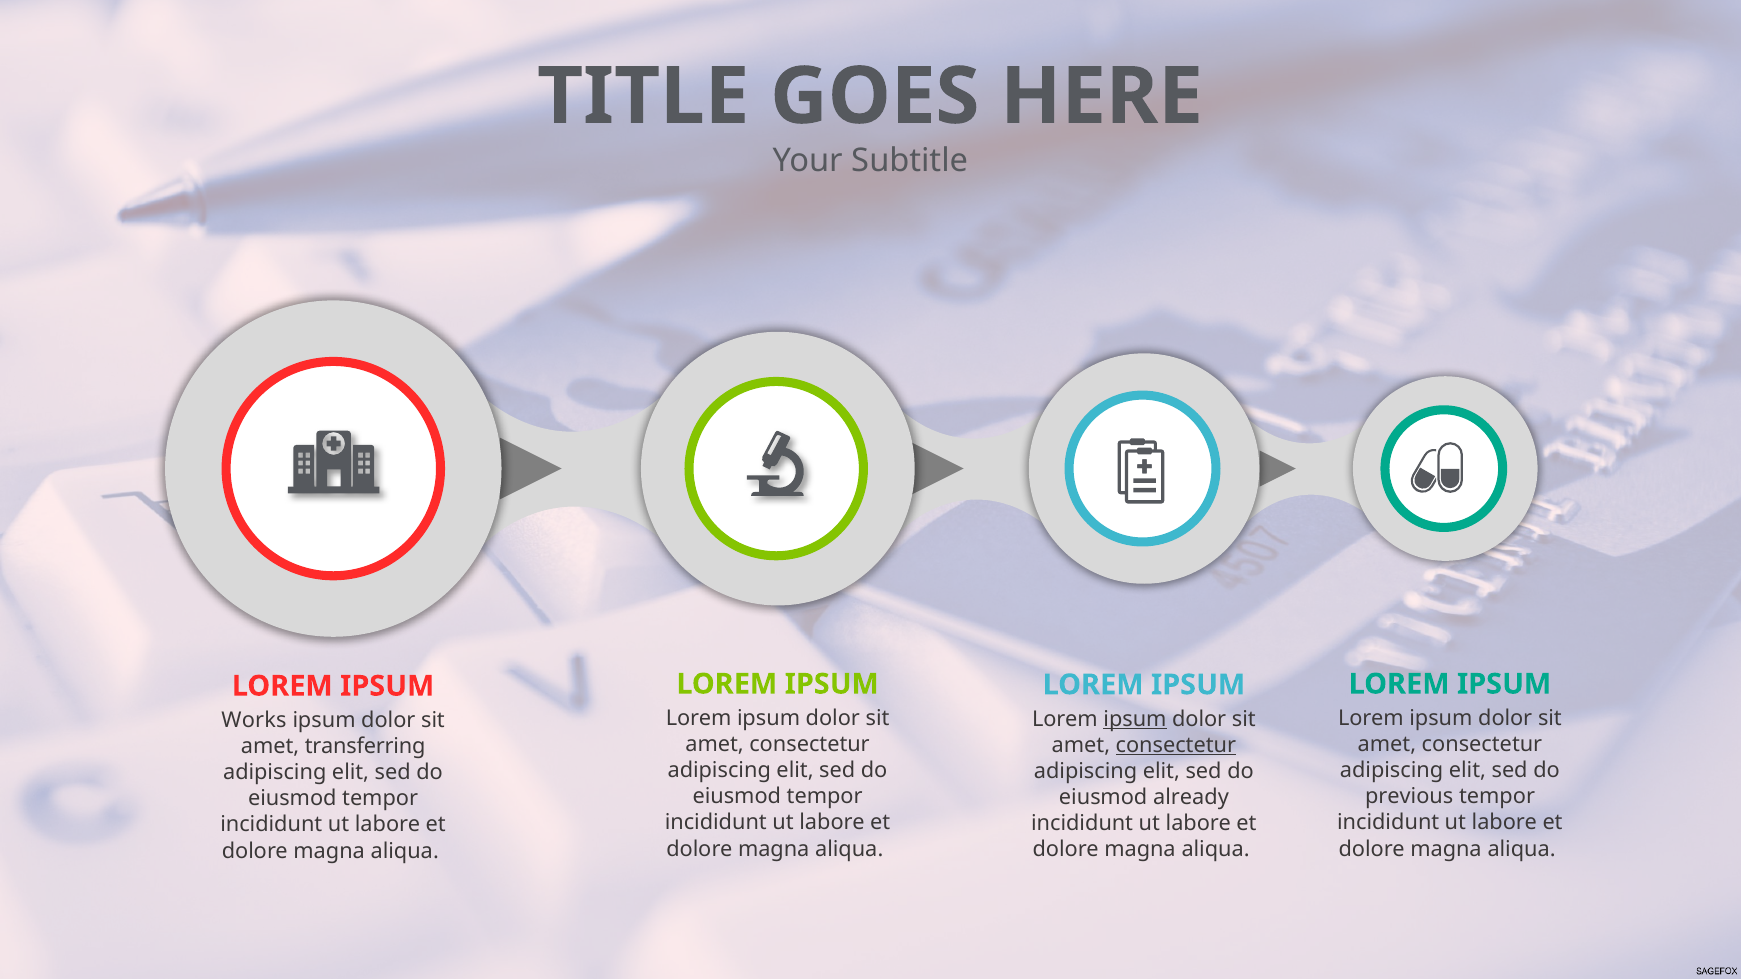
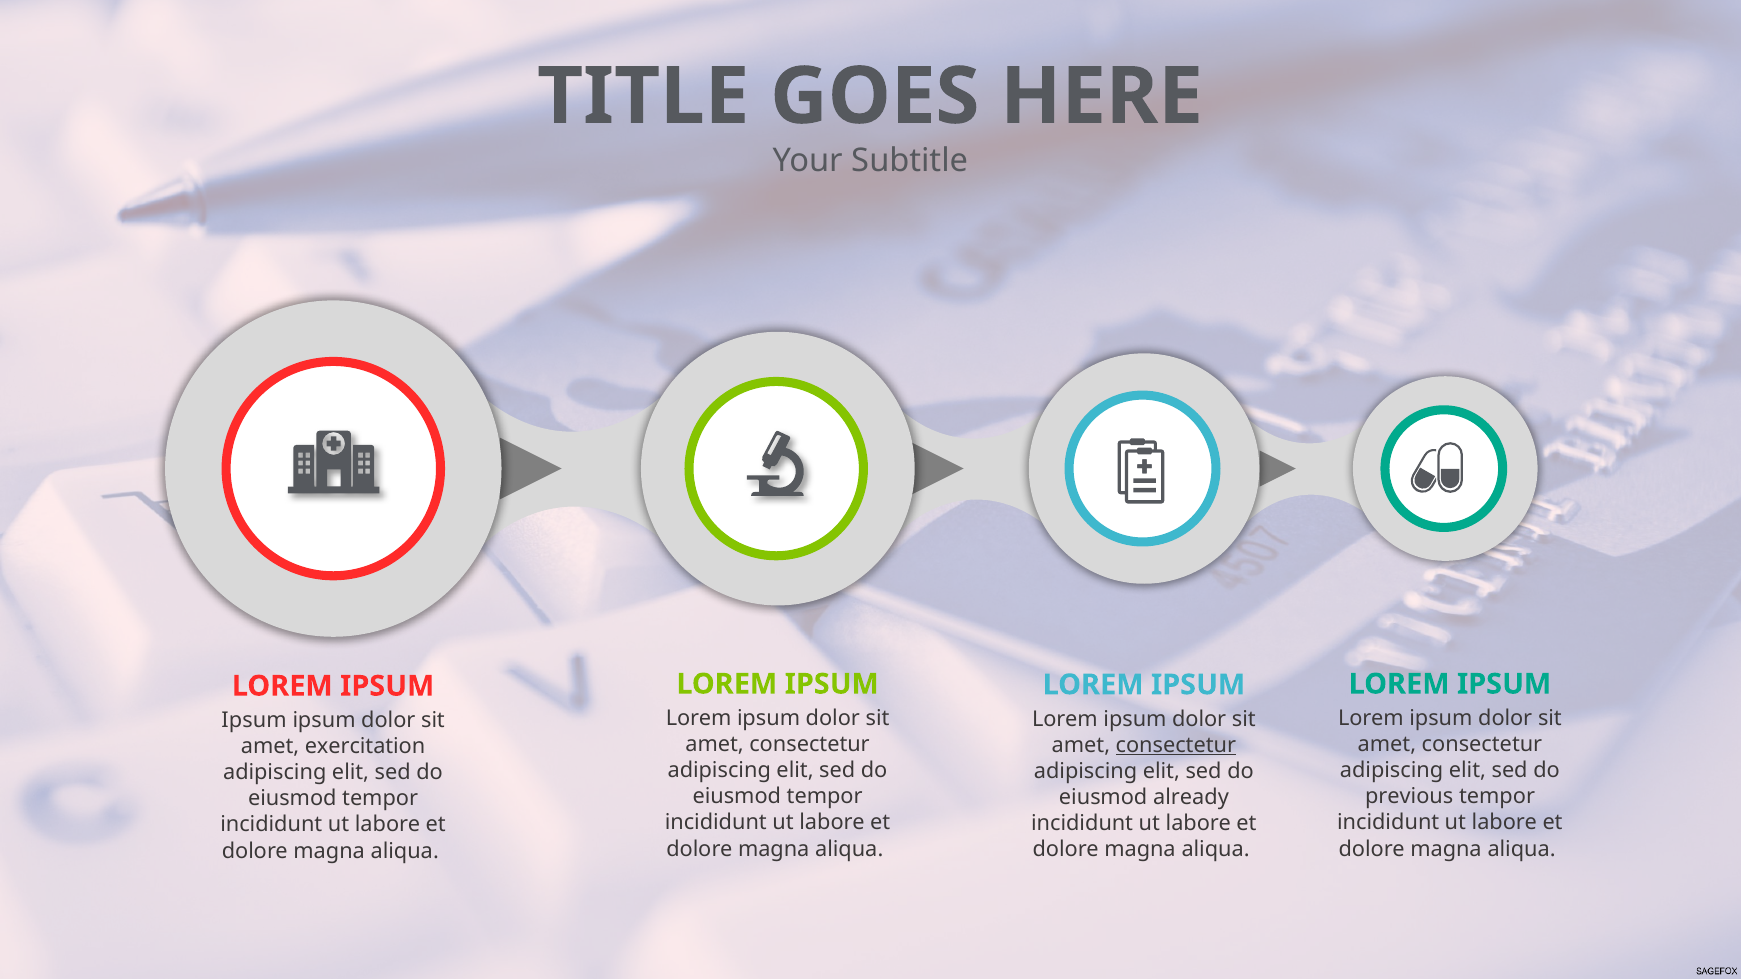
ipsum underline: present -> none (1135, 719)
Works: Works -> Ipsum (254, 721)
transferring: transferring -> exercitation (365, 747)
